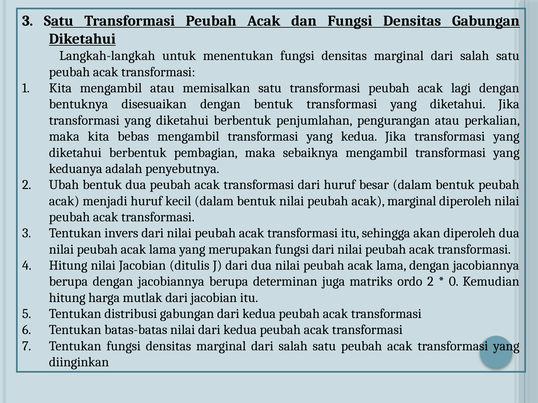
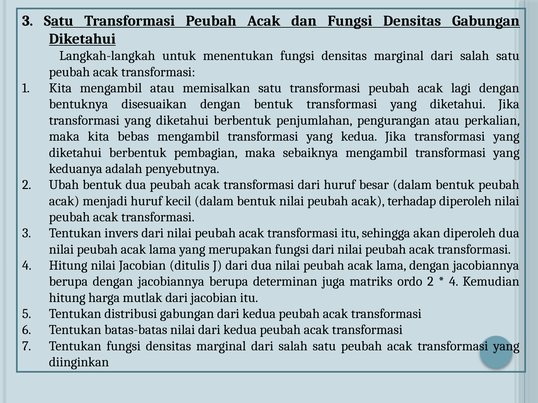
acak marginal: marginal -> terhadap (412, 201)
0: 0 -> 4 (454, 282)
